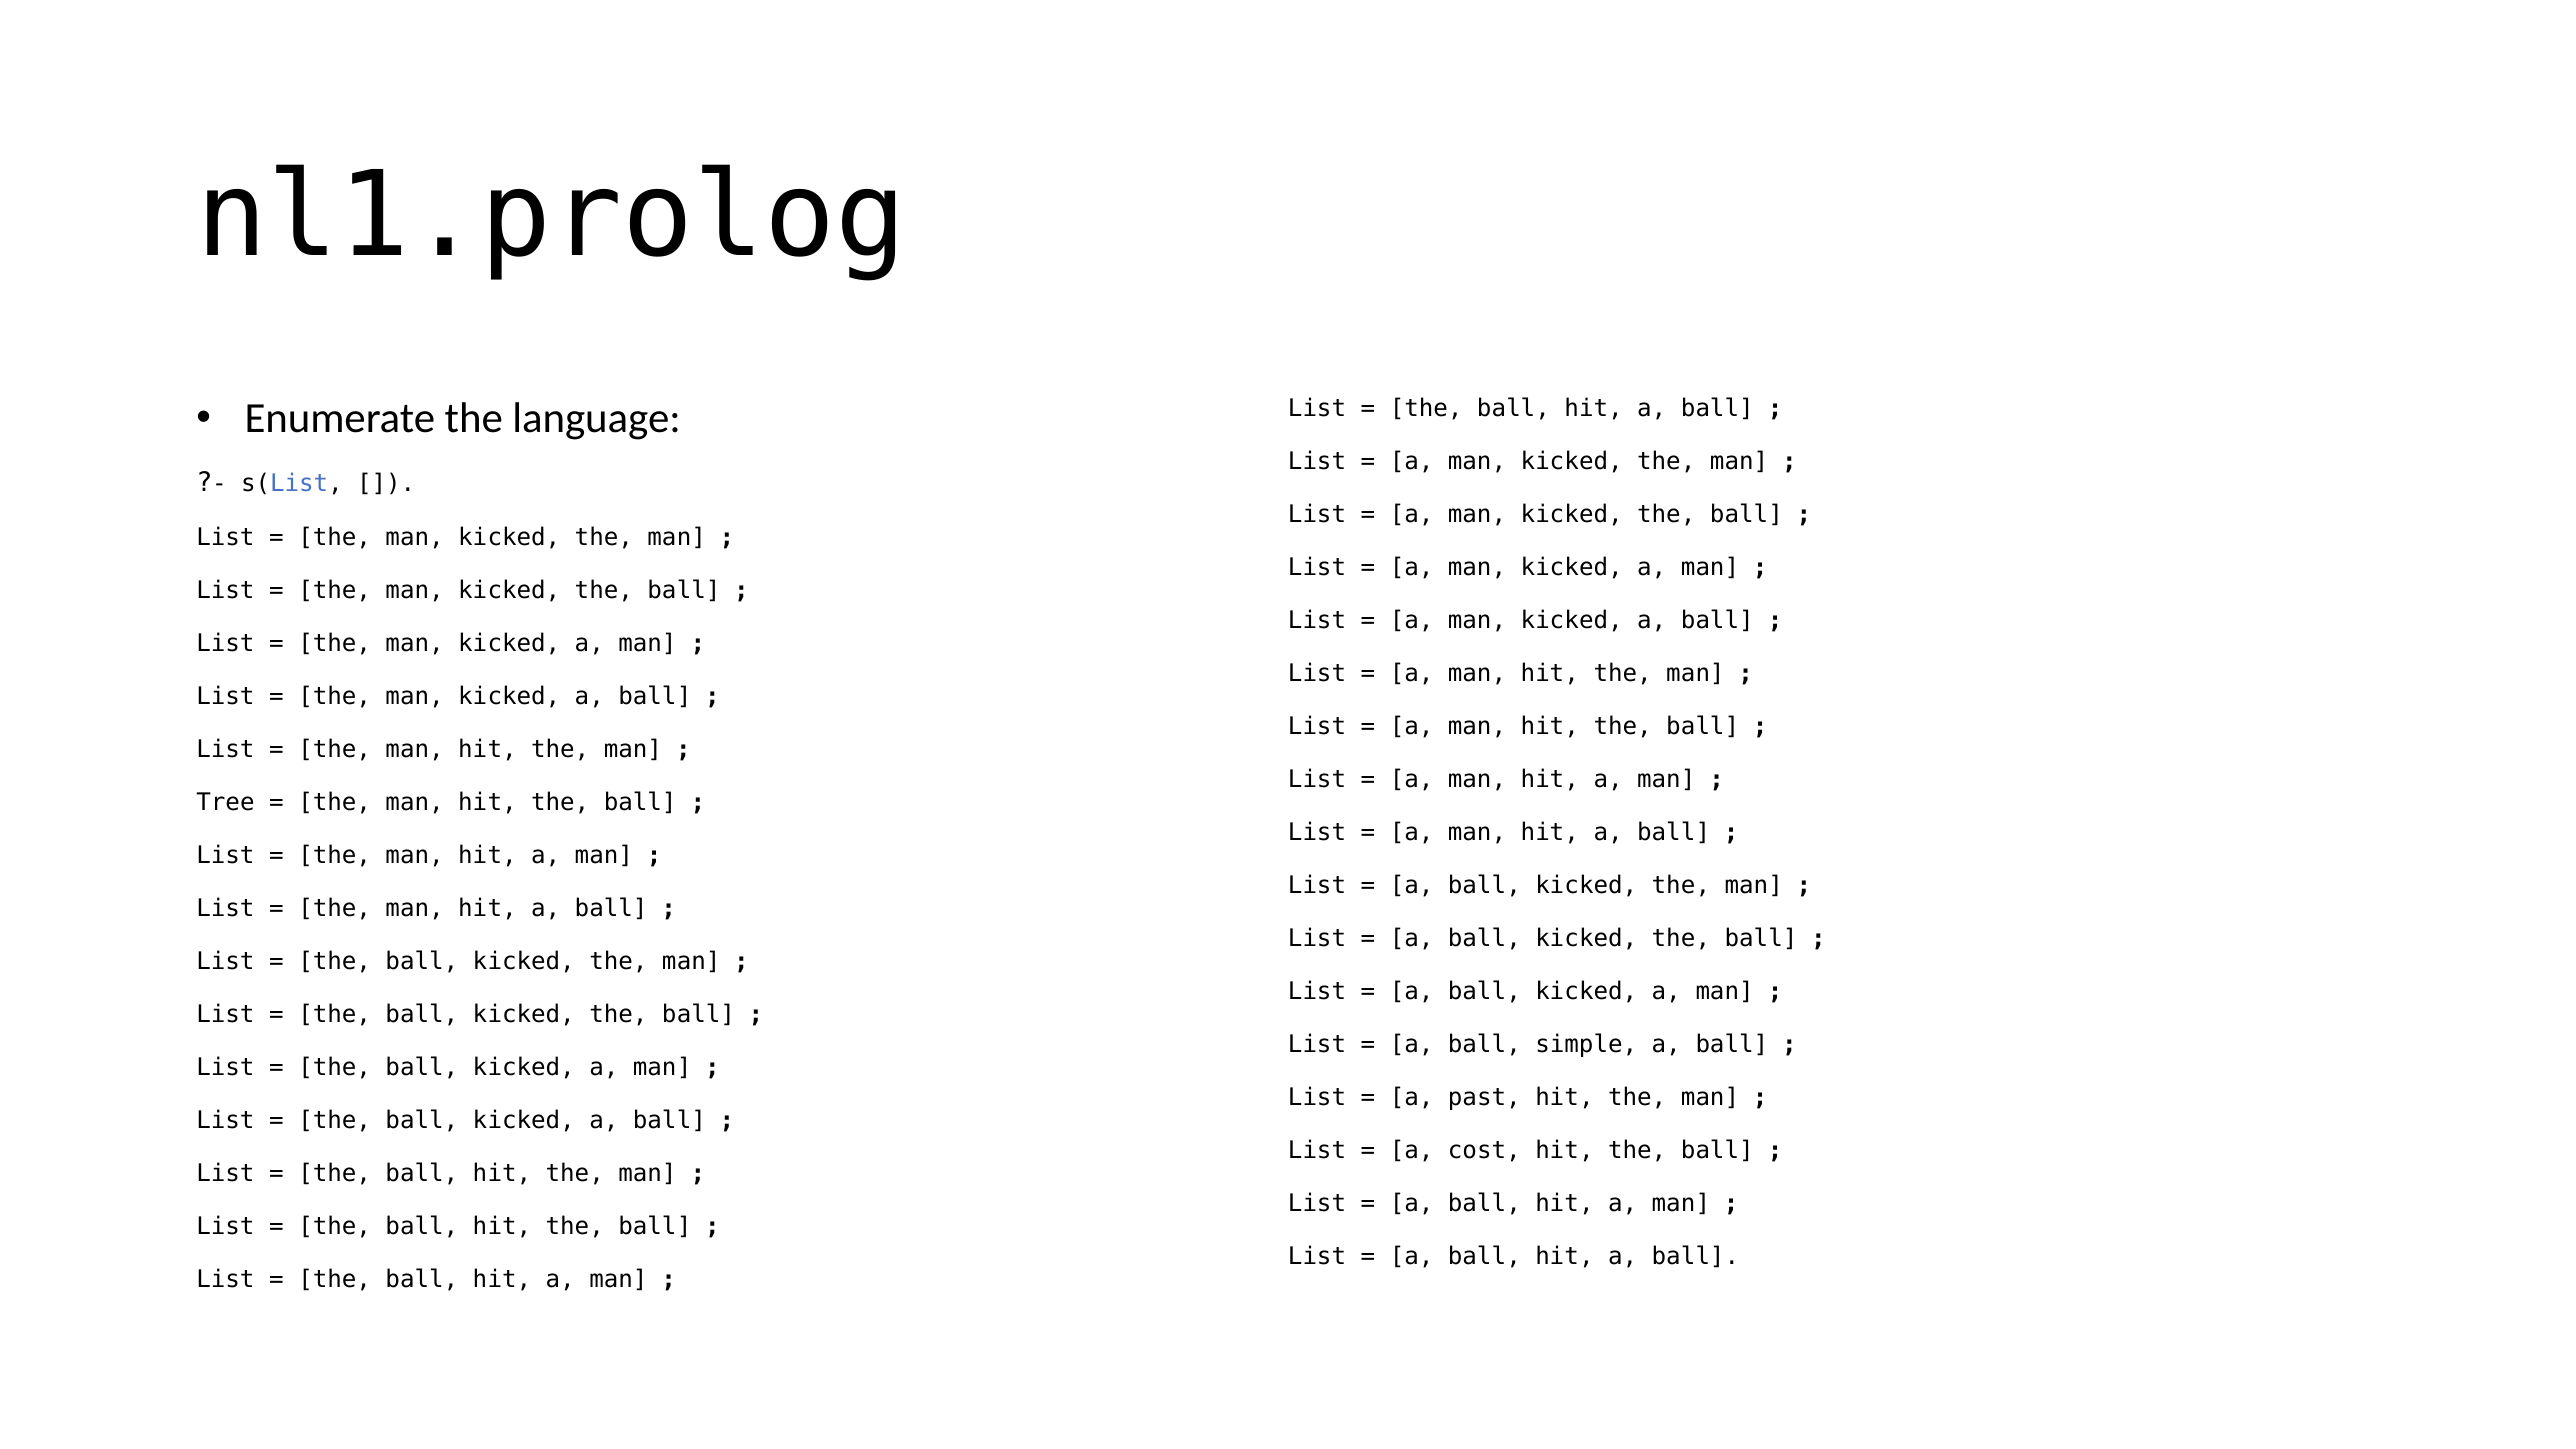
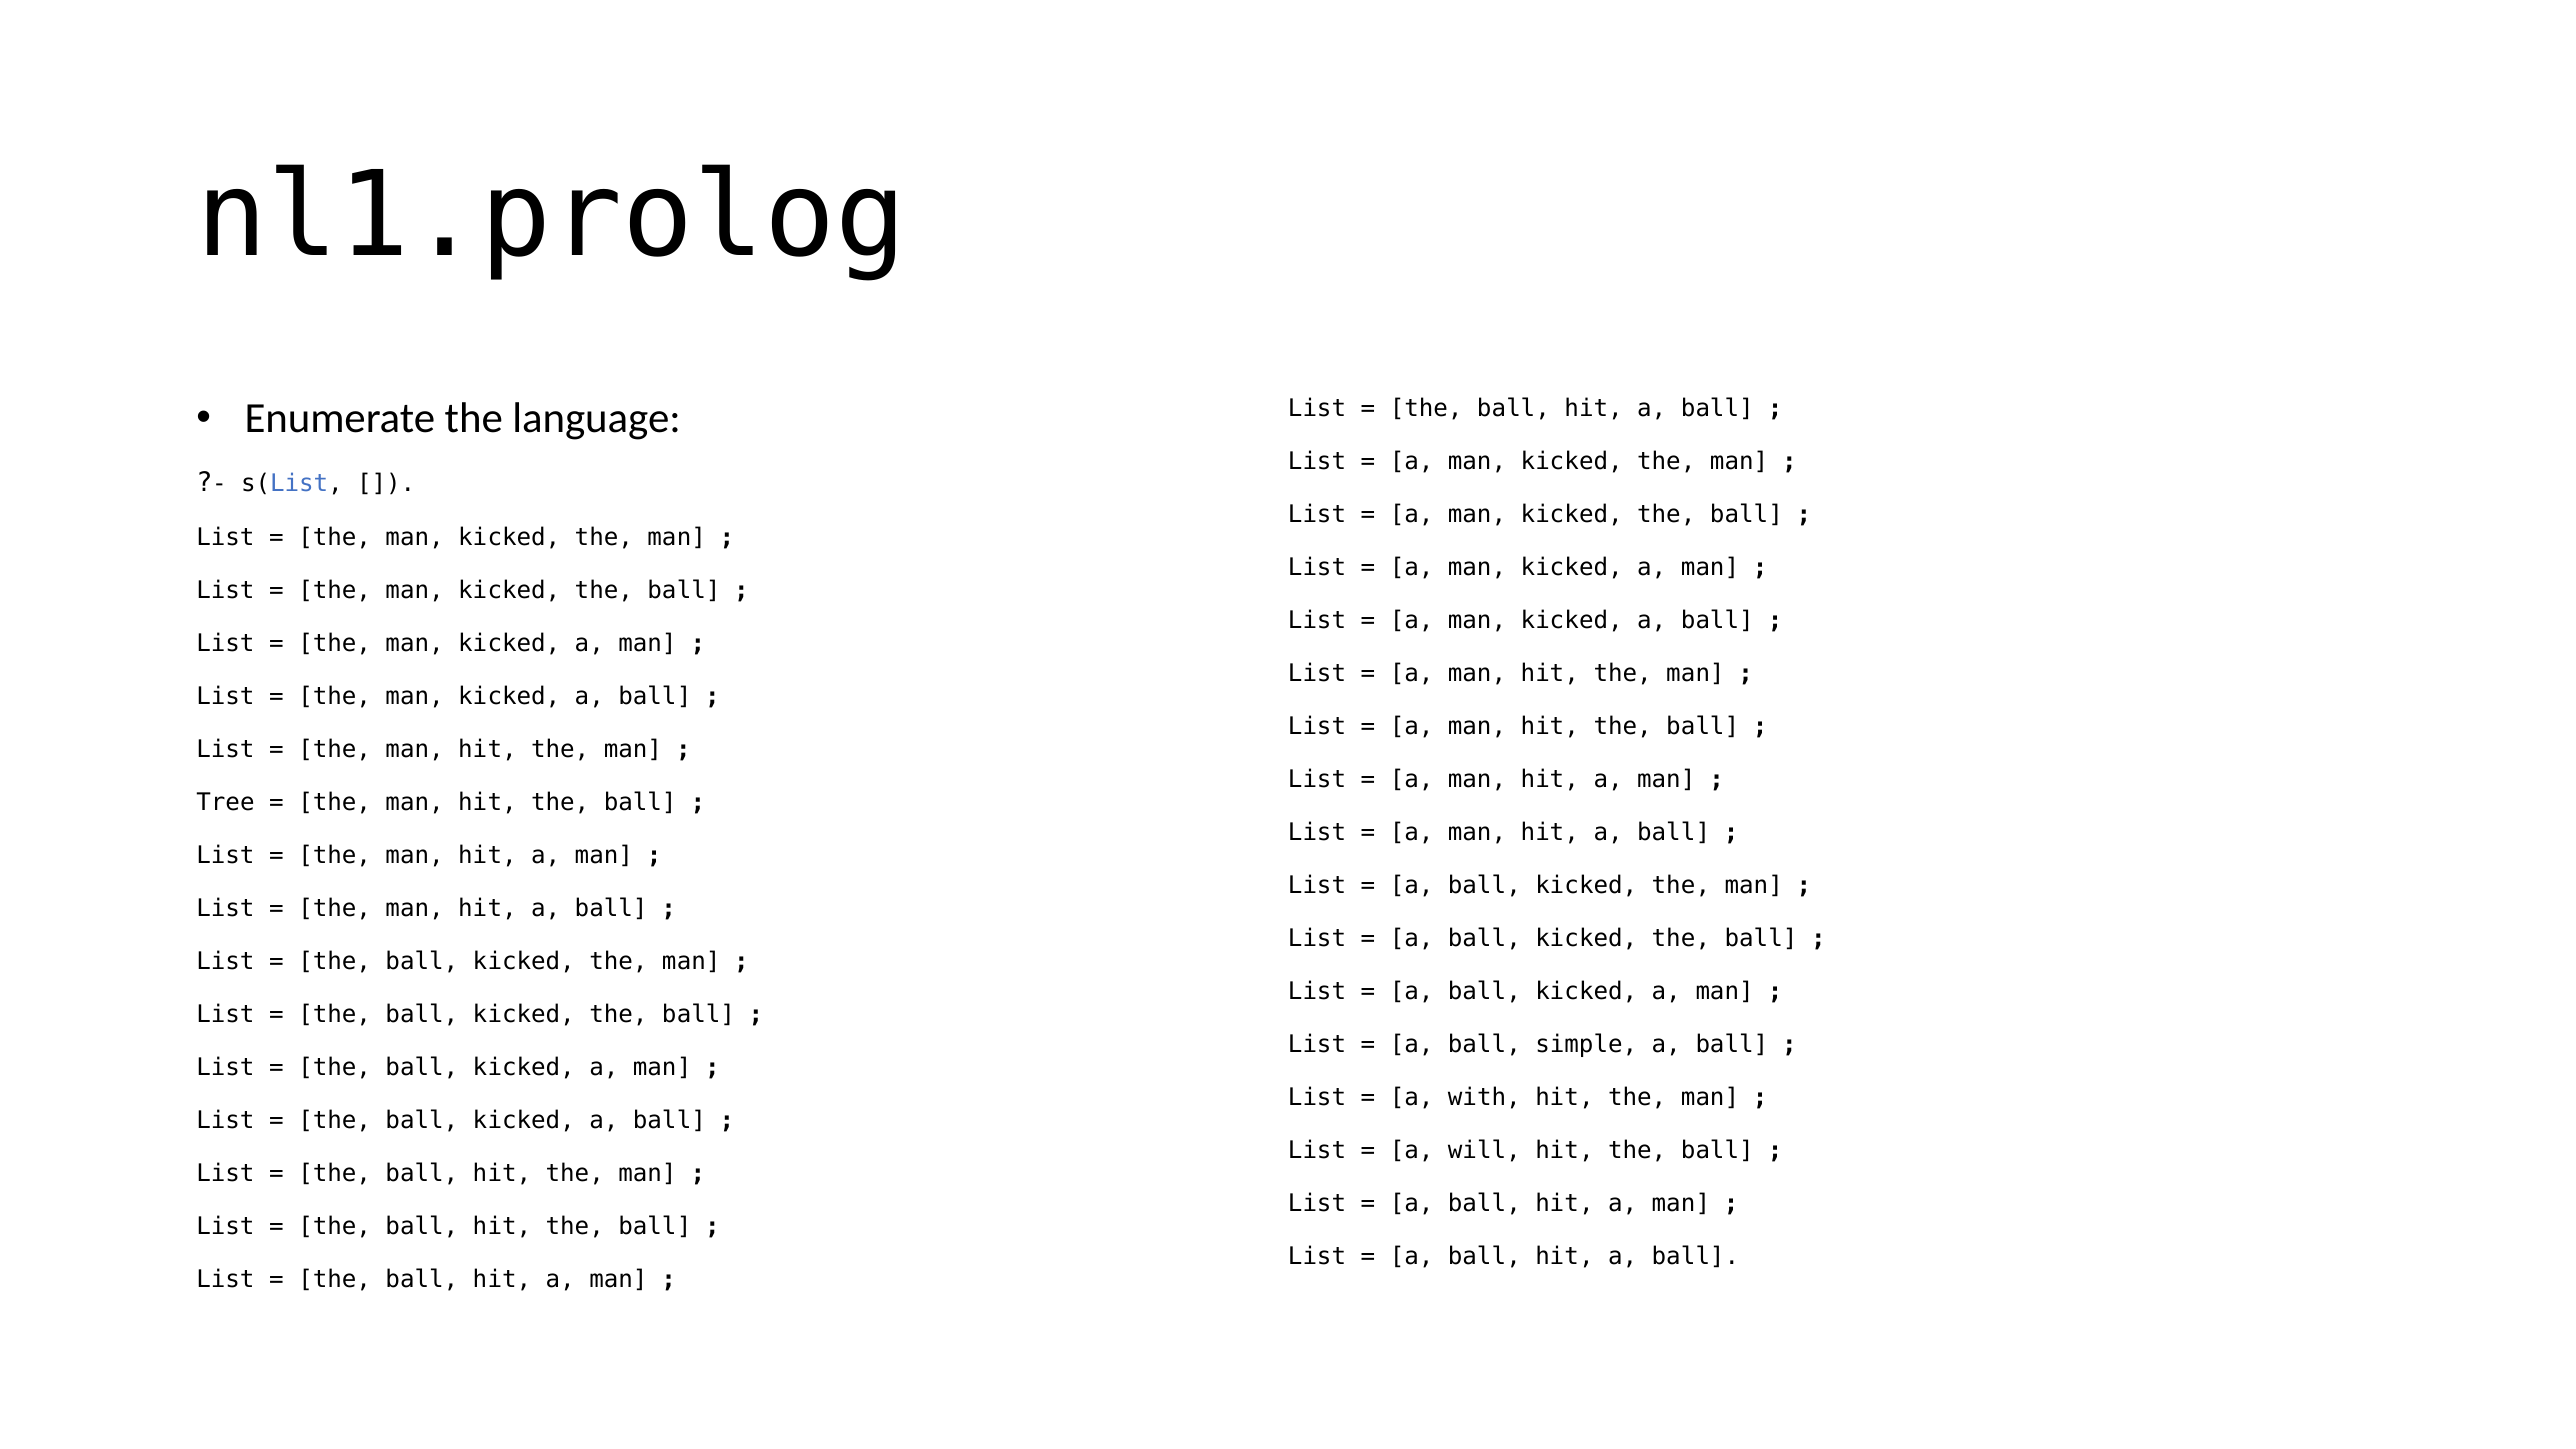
past: past -> with (1484, 1098)
cost: cost -> will (1484, 1151)
